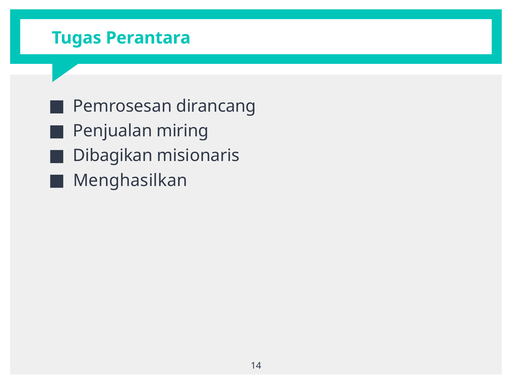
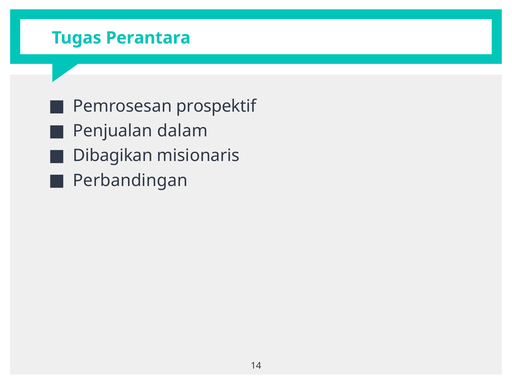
dirancang: dirancang -> prospektif (216, 106)
miring: miring -> dalam (182, 131)
Menghasilkan: Menghasilkan -> Perbandingan (130, 180)
